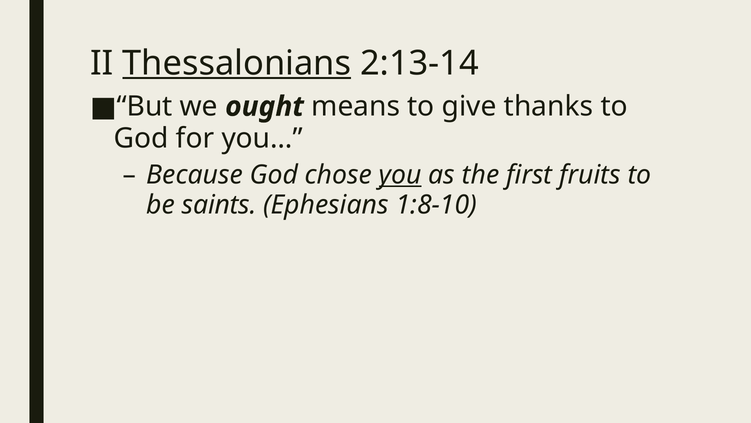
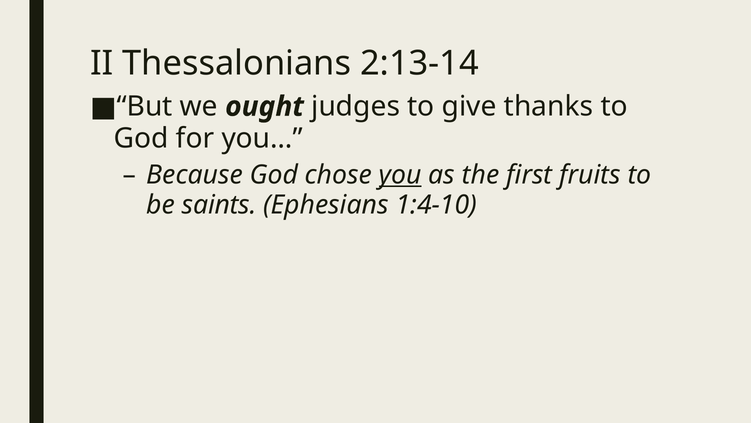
Thessalonians underline: present -> none (237, 63)
means: means -> judges (356, 106)
1:8-10: 1:8-10 -> 1:4-10 (436, 205)
